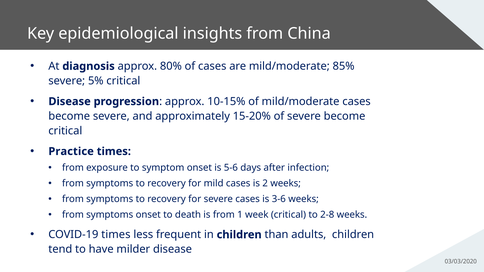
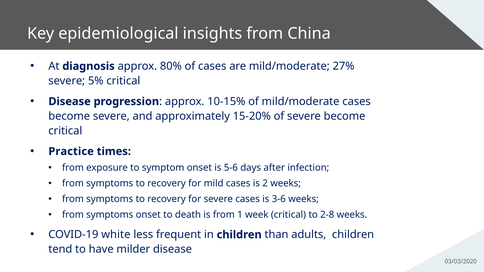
85%: 85% -> 27% (344, 66)
COVID-19 times: times -> white (116, 235)
